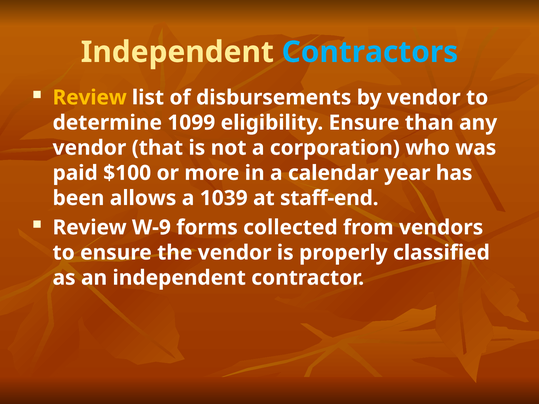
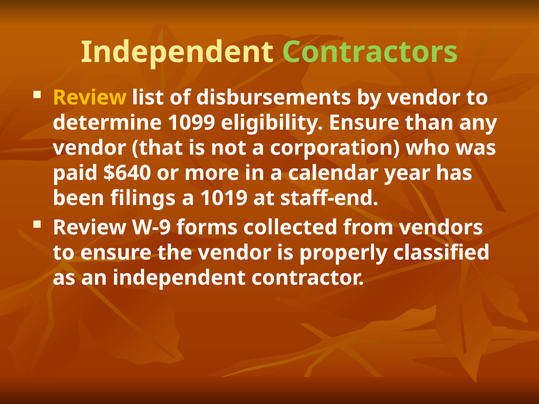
Contractors colour: light blue -> light green (370, 52)
$100: $100 -> $640 (127, 173)
allows: allows -> filings (143, 198)
1039: 1039 -> 1019 (224, 198)
